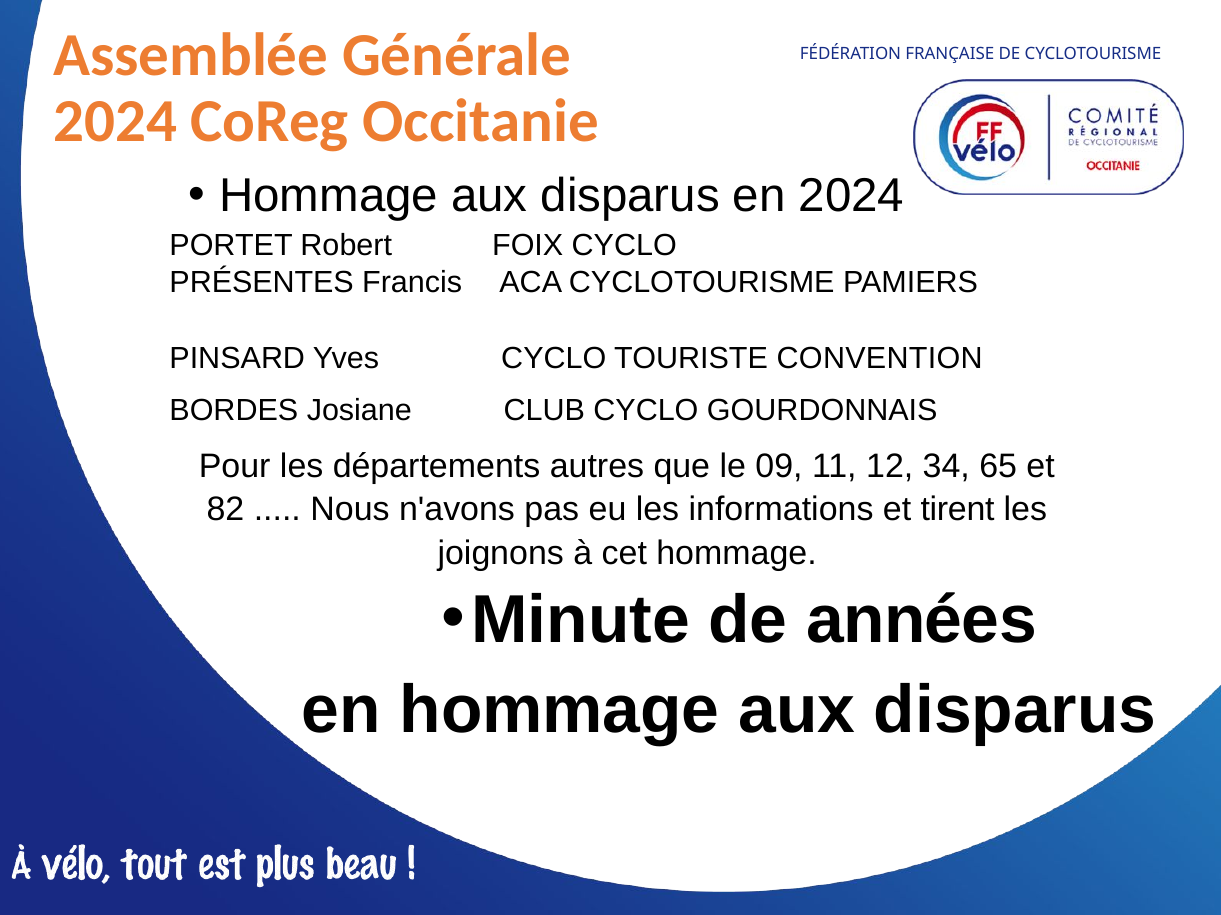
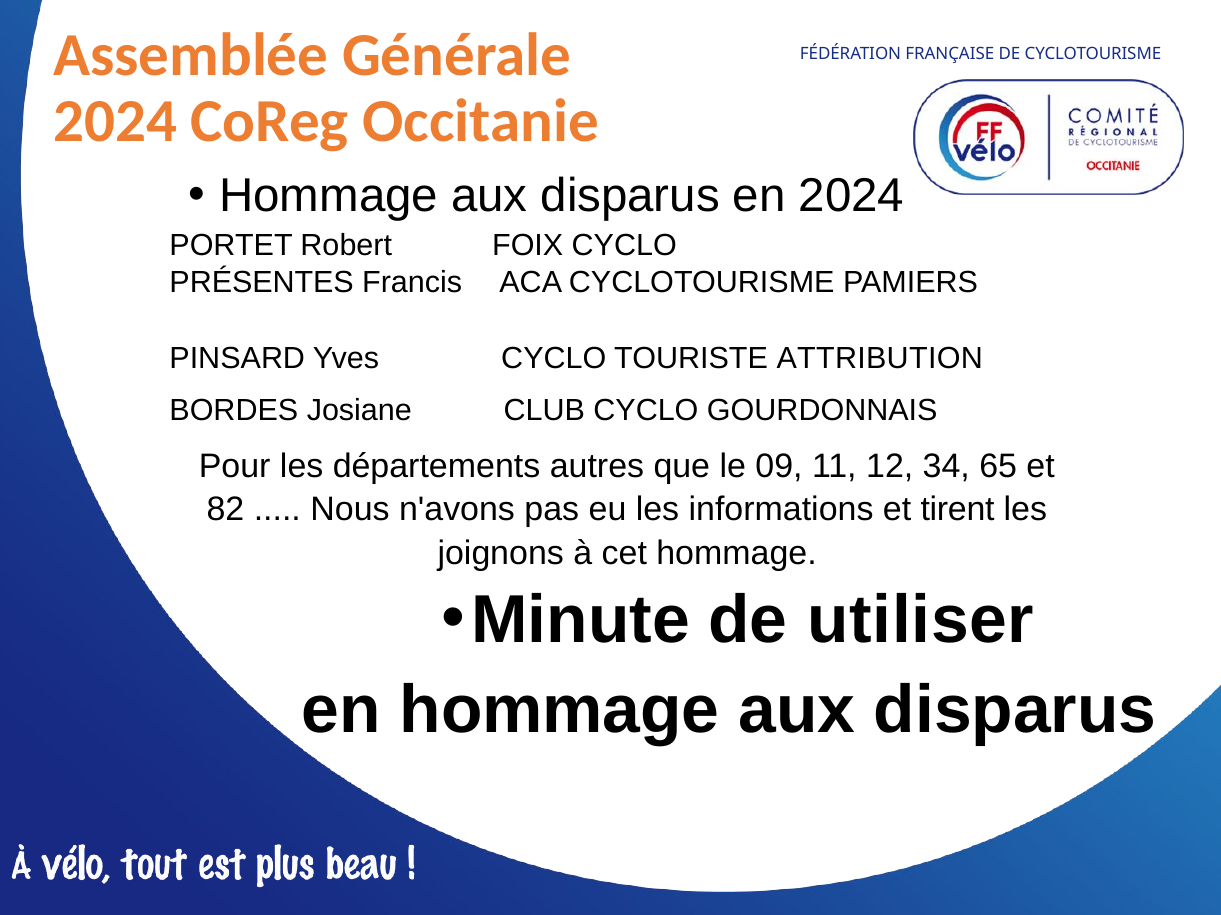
CONVENTION: CONVENTION -> ATTRIBUTION (880, 358)
années: années -> utiliser (921, 621)
